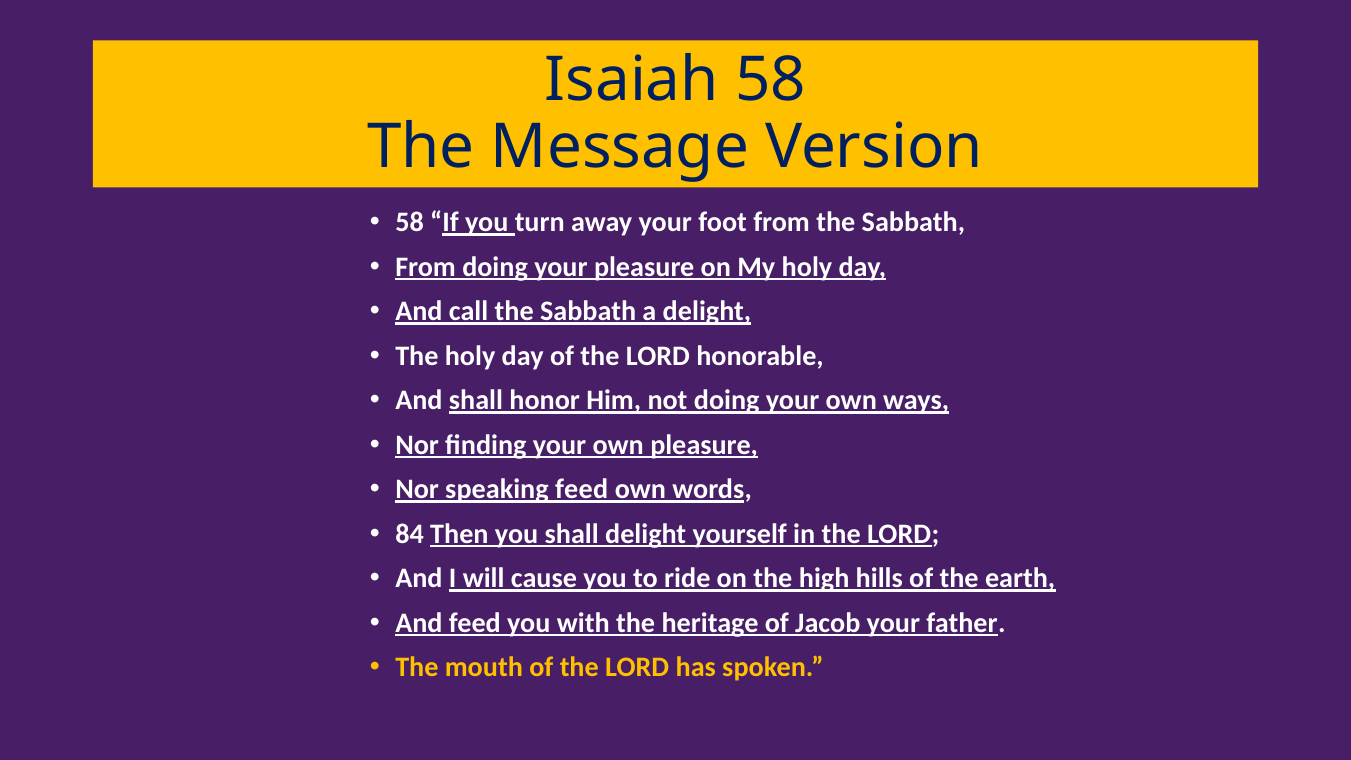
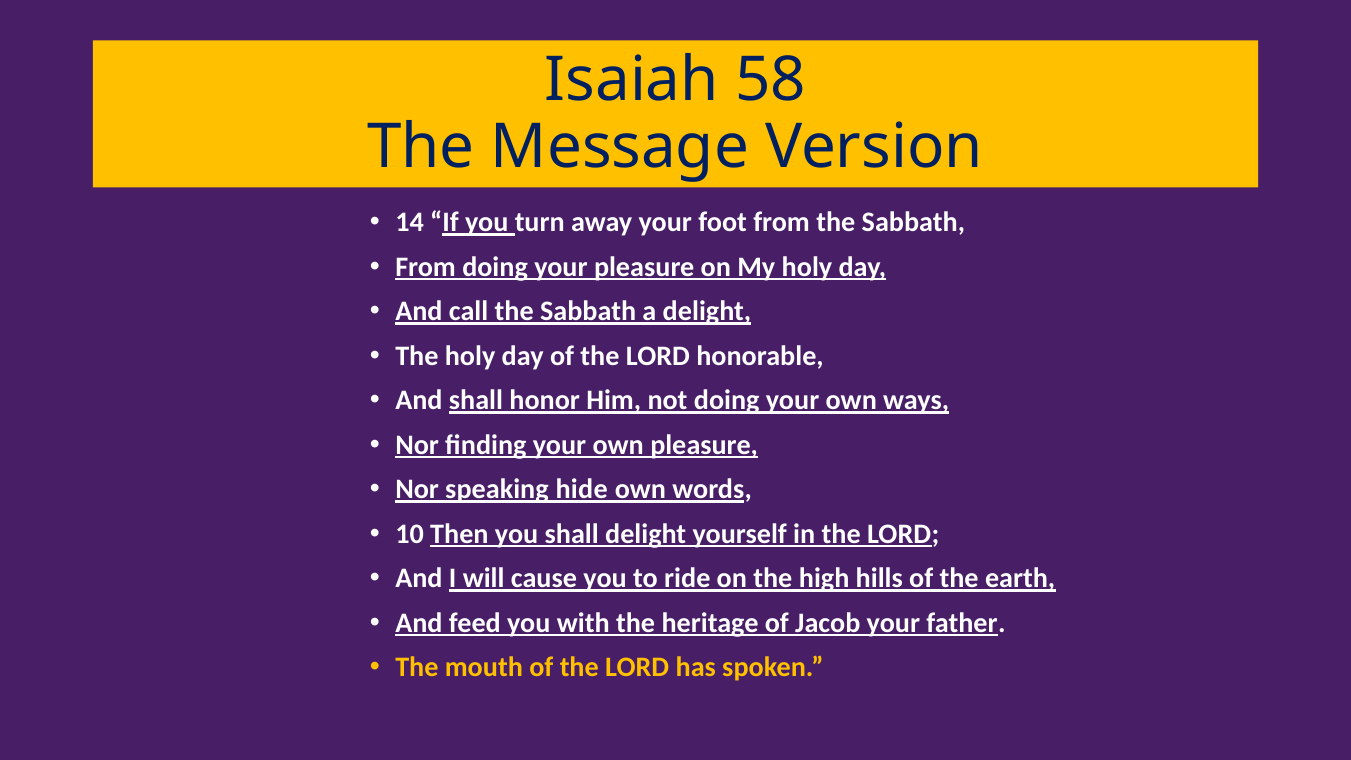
58: 58 -> 14 (410, 222)
speaking feed: feed -> hide (582, 489)
84: 84 -> 10 (410, 534)
